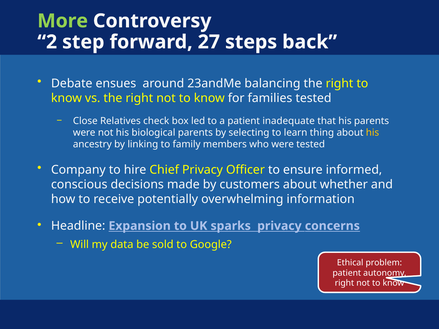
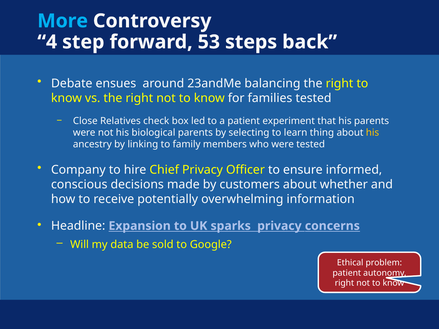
More colour: light green -> light blue (63, 21)
2: 2 -> 4 (47, 42)
27: 27 -> 53 (209, 42)
inadequate: inadequate -> experiment (289, 121)
